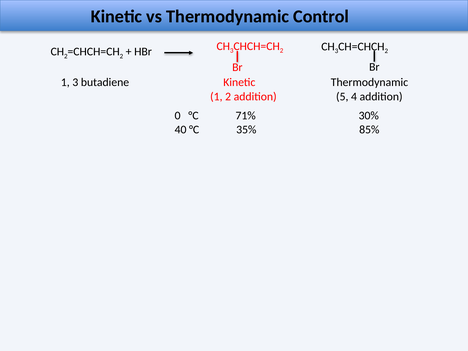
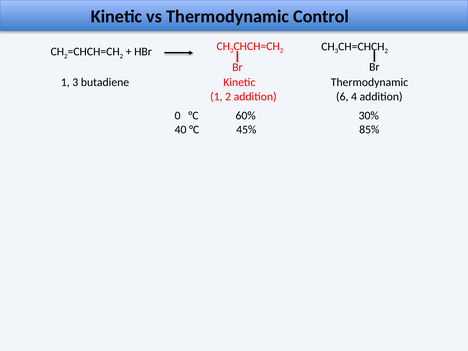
5: 5 -> 6 (342, 96)
71%: 71% -> 60% (246, 116)
35%: 35% -> 45% (246, 130)
